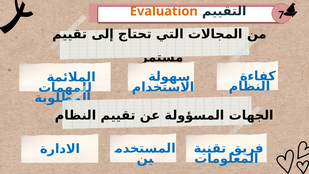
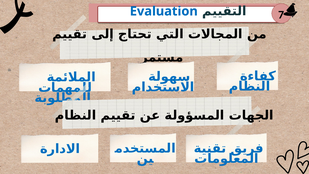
Evaluation colour: orange -> blue (164, 11)
